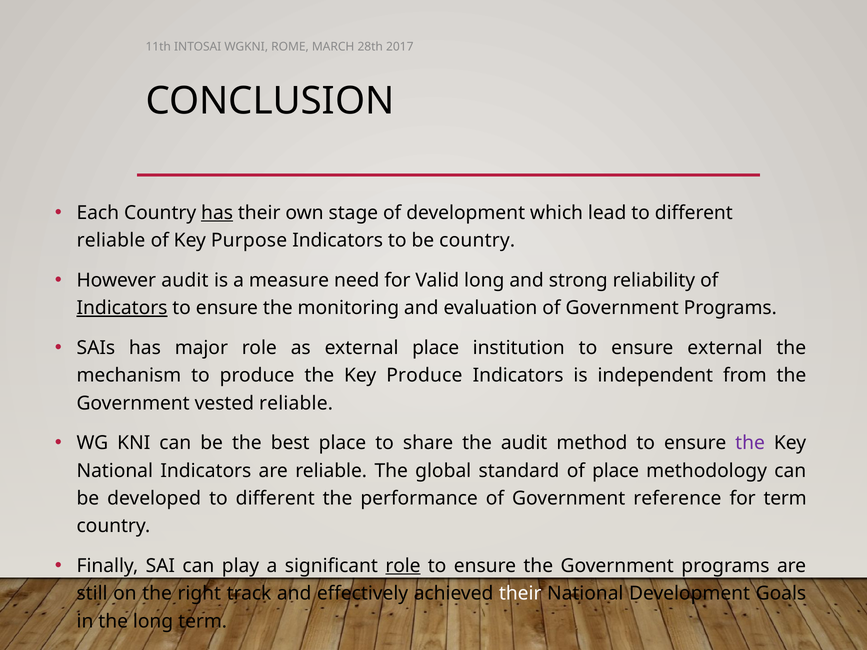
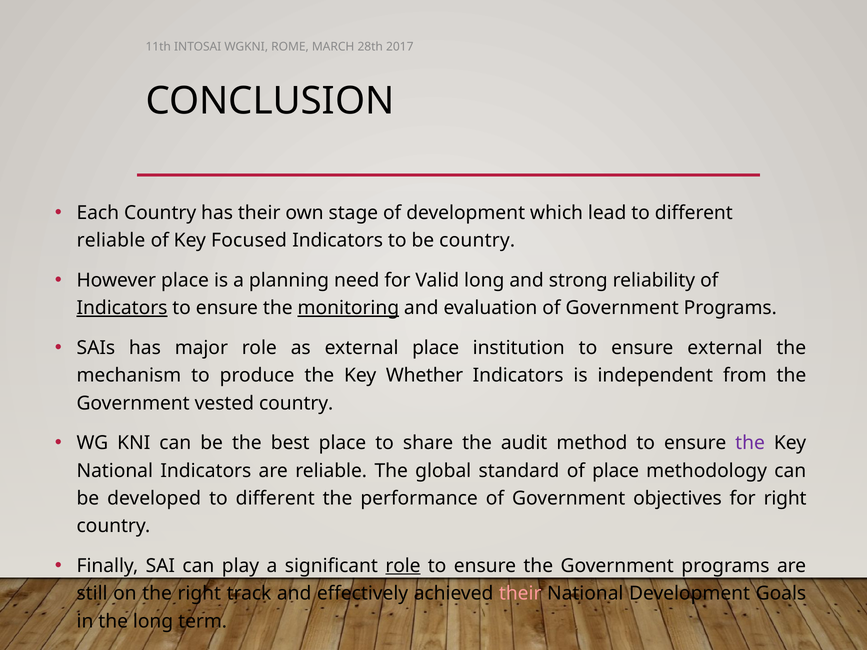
has underline: present -> none (217, 213)
Purpose: Purpose -> Focused (249, 241)
However audit: audit -> place (185, 280)
measure: measure -> planning (289, 280)
monitoring underline: none -> present (348, 308)
Key Produce: Produce -> Whether (425, 376)
vested reliable: reliable -> country (296, 403)
reference: reference -> objectives (677, 499)
for term: term -> right (785, 499)
their colour: white -> pink (520, 594)
